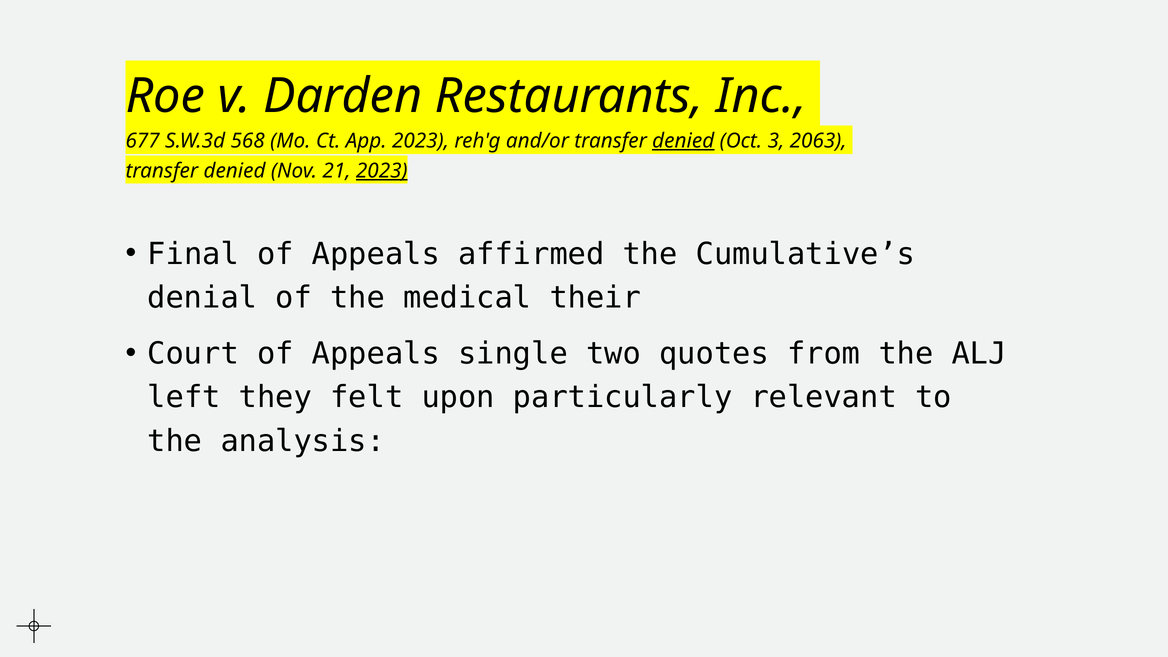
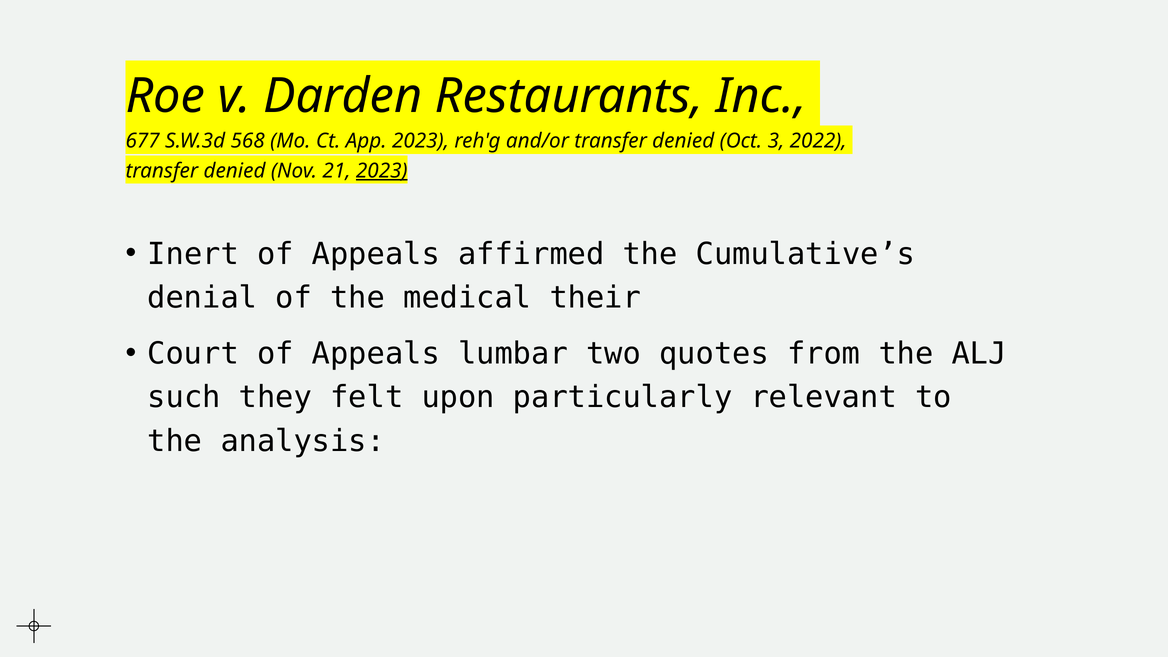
denied underline: present -> none (683, 141)
2063: 2063 -> 2022 (818, 141)
Final: Final -> Inert (193, 254)
single: single -> lumbar (513, 354)
left: left -> such (184, 397)
